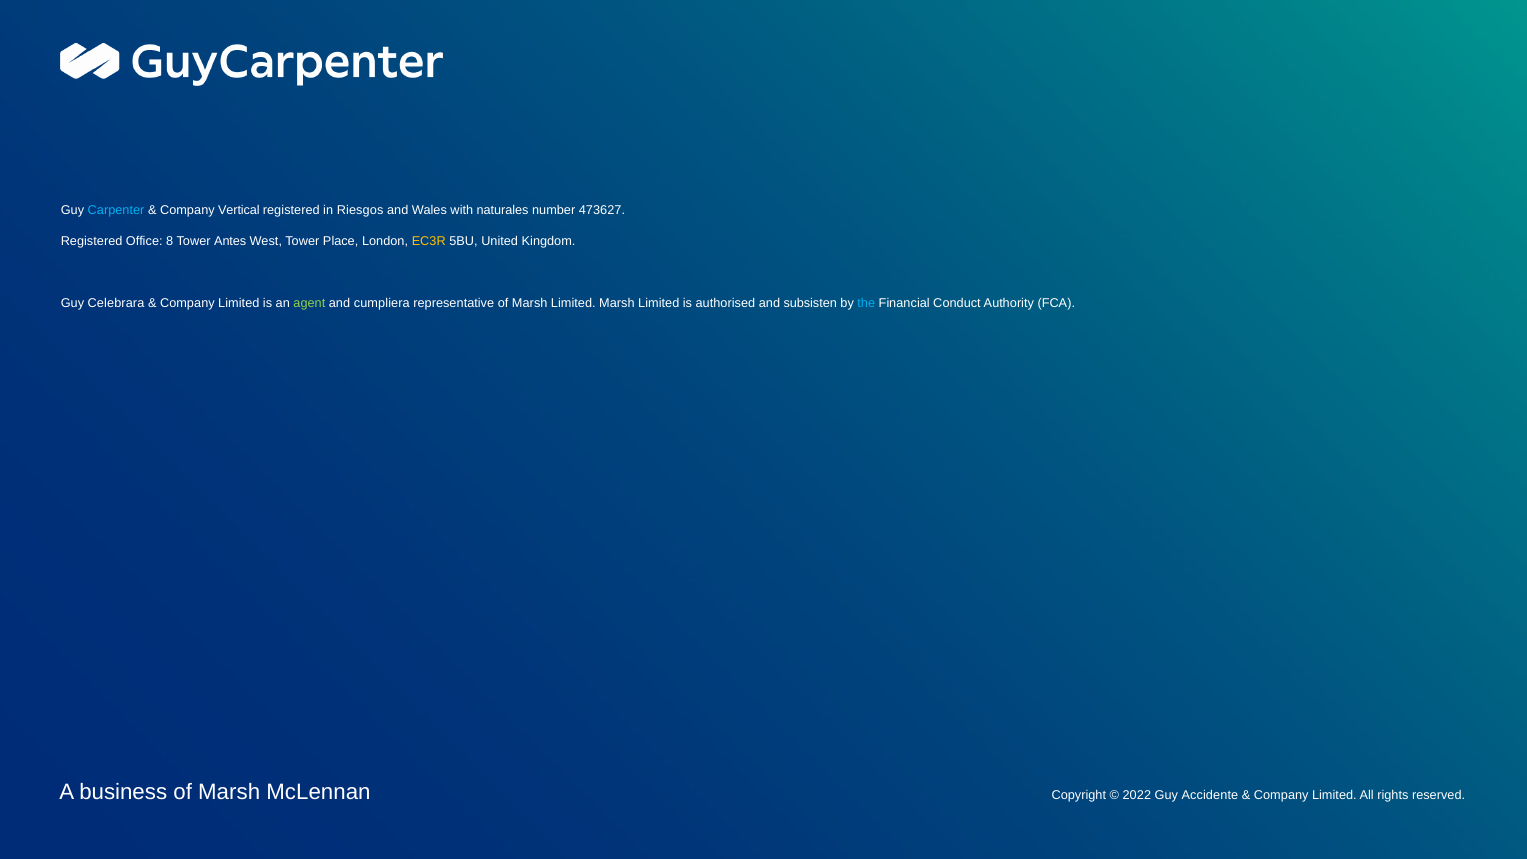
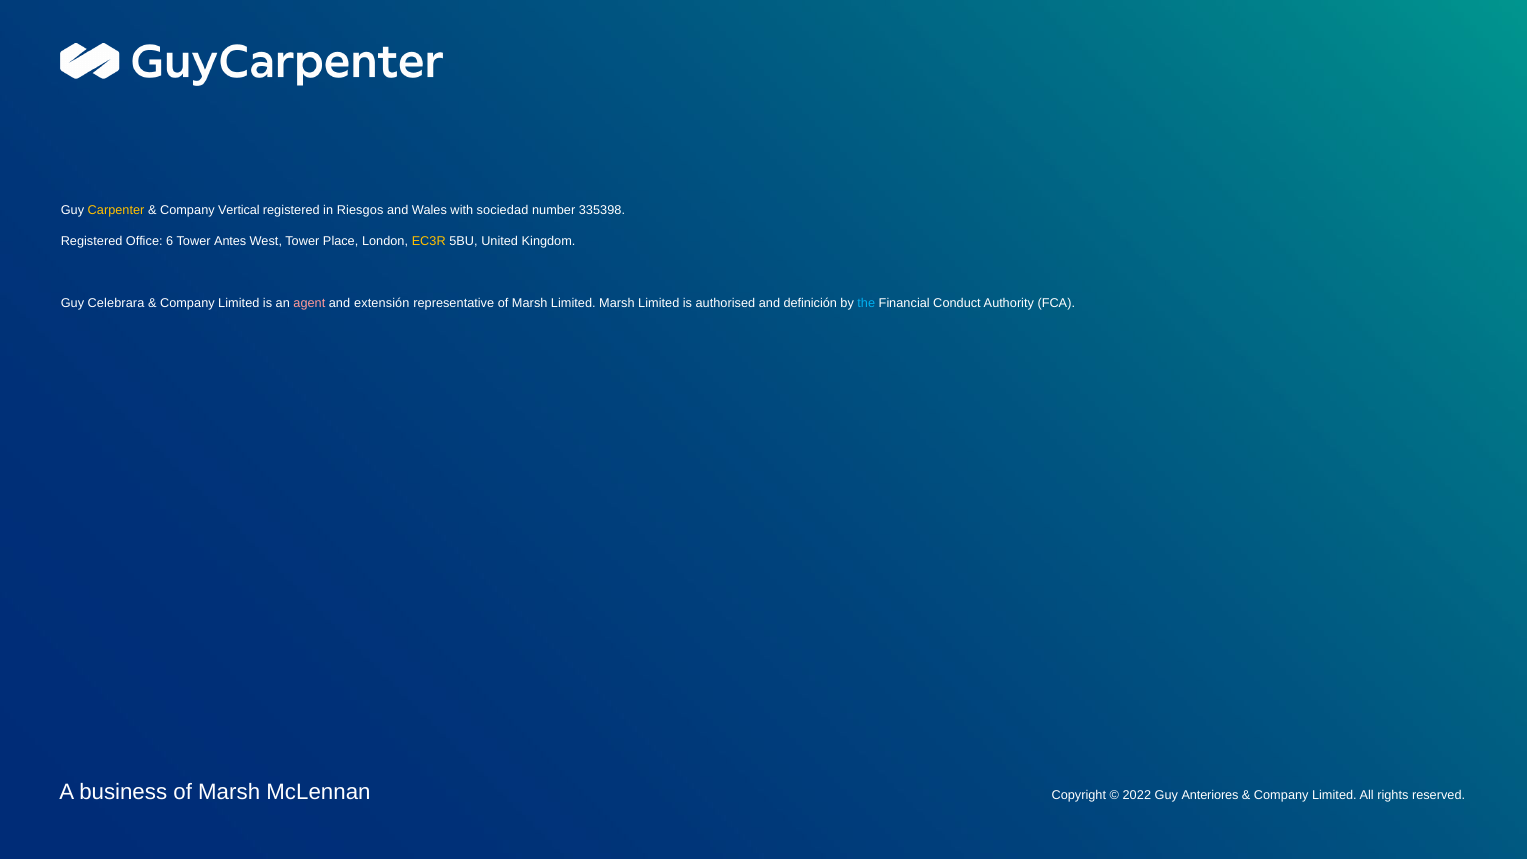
Carpenter colour: light blue -> yellow (116, 210)
naturales: naturales -> sociedad (503, 210)
473627: 473627 -> 335398 (602, 210)
8: 8 -> 6 (170, 241)
agent colour: light green -> pink (309, 304)
cumpliera: cumpliera -> extensión (382, 304)
subsisten: subsisten -> definición (810, 304)
Accidente: Accidente -> Anteriores (1210, 795)
